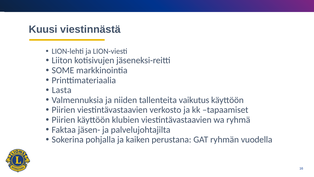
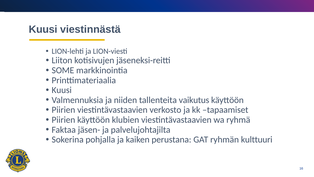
Lasta: Lasta -> Kuusi (62, 90)
vuodella: vuodella -> kulttuuri (257, 139)
